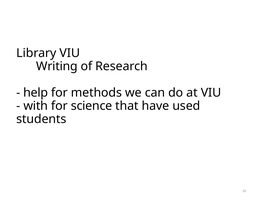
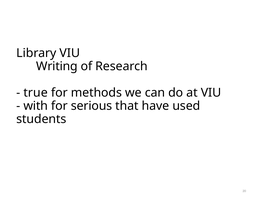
help: help -> true (36, 93)
science: science -> serious (92, 106)
